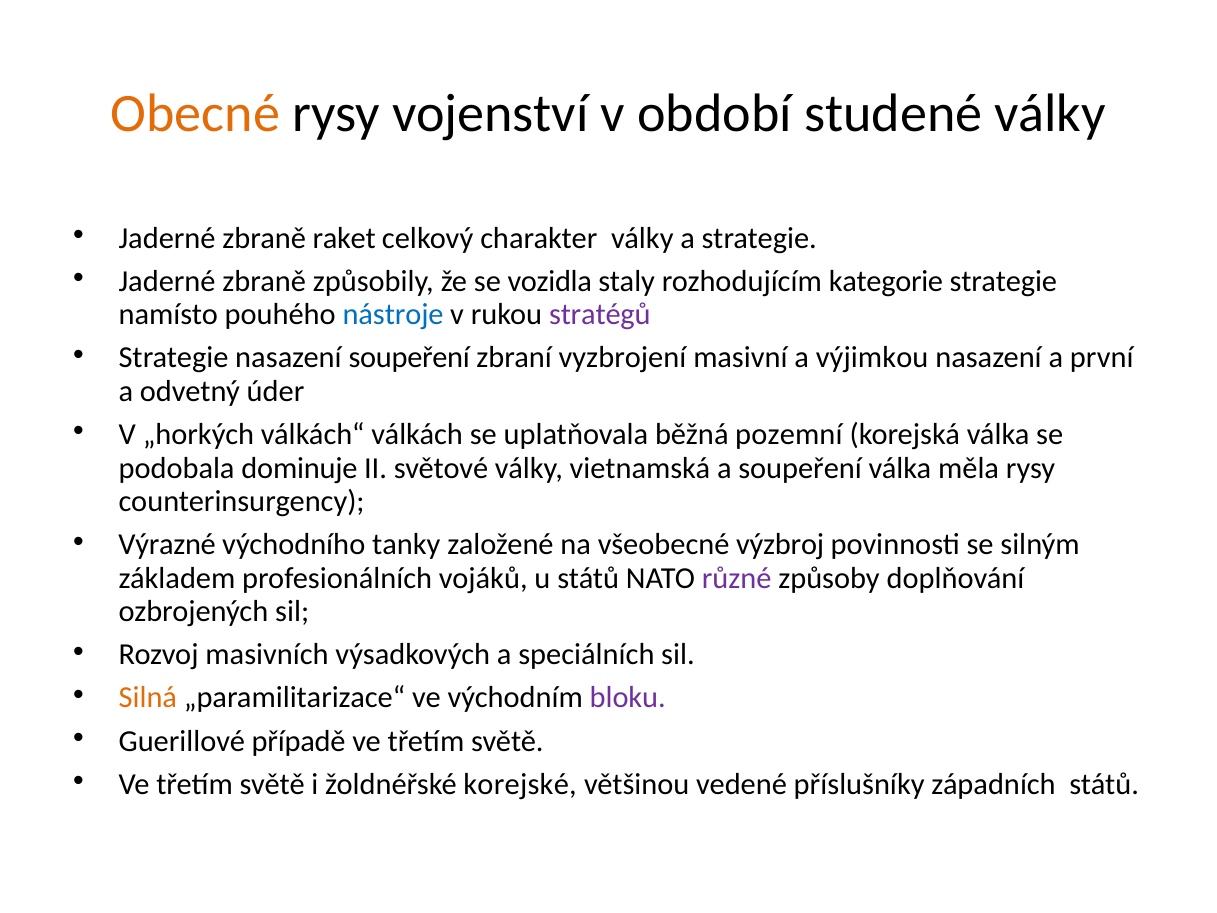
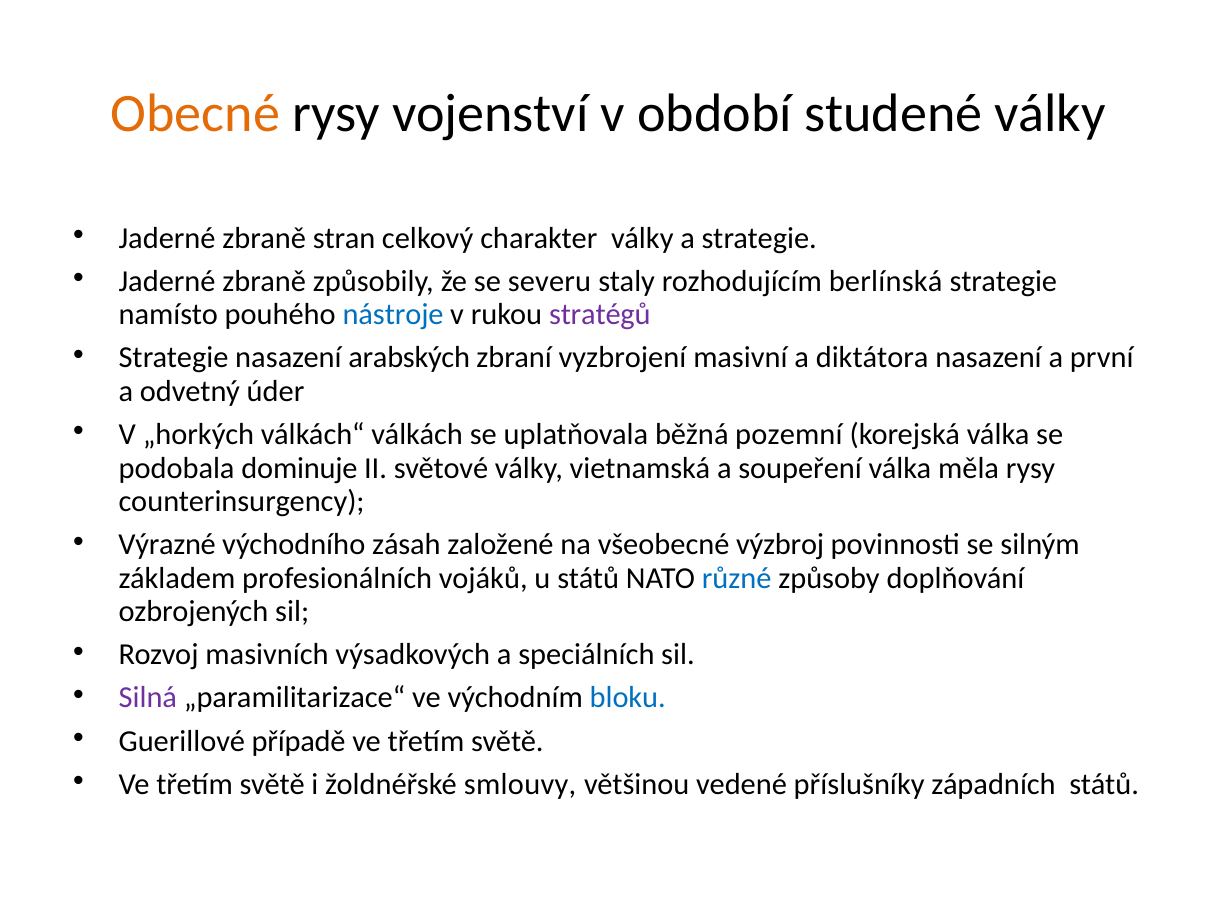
raket: raket -> stran (344, 238)
vozidla: vozidla -> severu (550, 281)
kategorie: kategorie -> berlínská (886, 281)
nasazení soupeření: soupeření -> arabských (409, 358)
výjimkou: výjimkou -> diktátora (872, 358)
tanky: tanky -> zásah (406, 544)
různé colour: purple -> blue (737, 578)
Silná colour: orange -> purple (148, 698)
bloku colour: purple -> blue (628, 698)
korejské: korejské -> smlouvy (520, 784)
